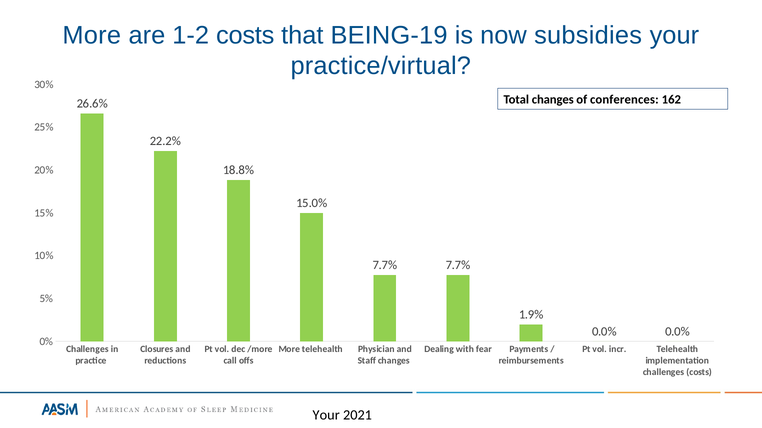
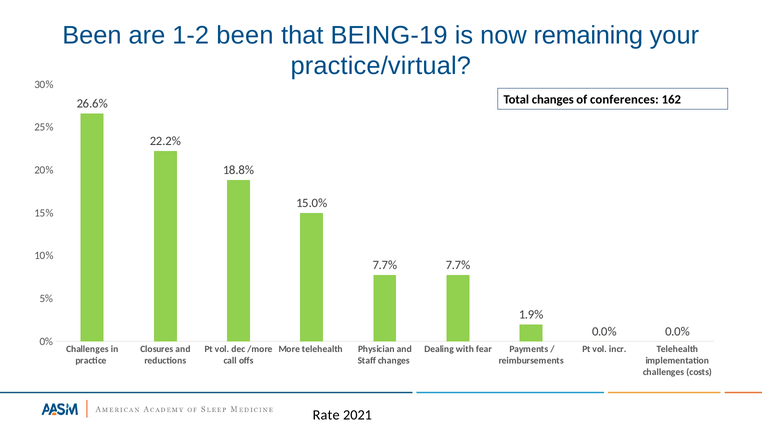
More: More -> Been (92, 36)
1-2 costs: costs -> been (245, 36)
subsidies: subsidies -> remaining (588, 36)
Your: Your -> Rate (326, 415)
